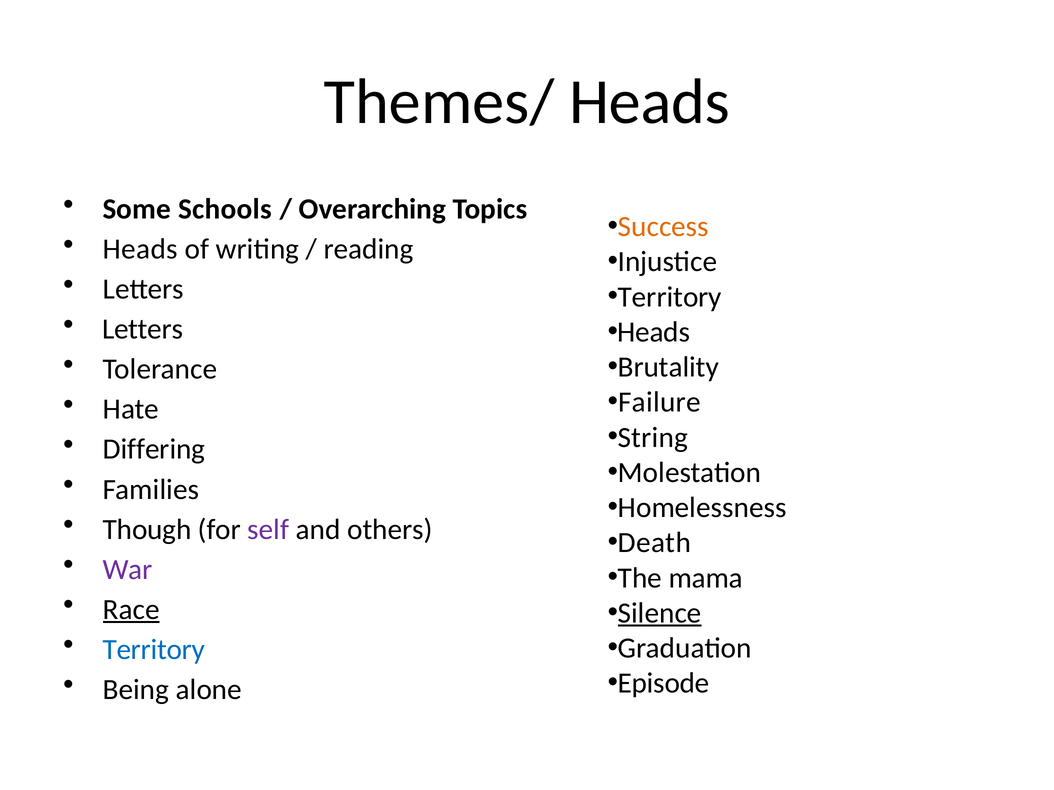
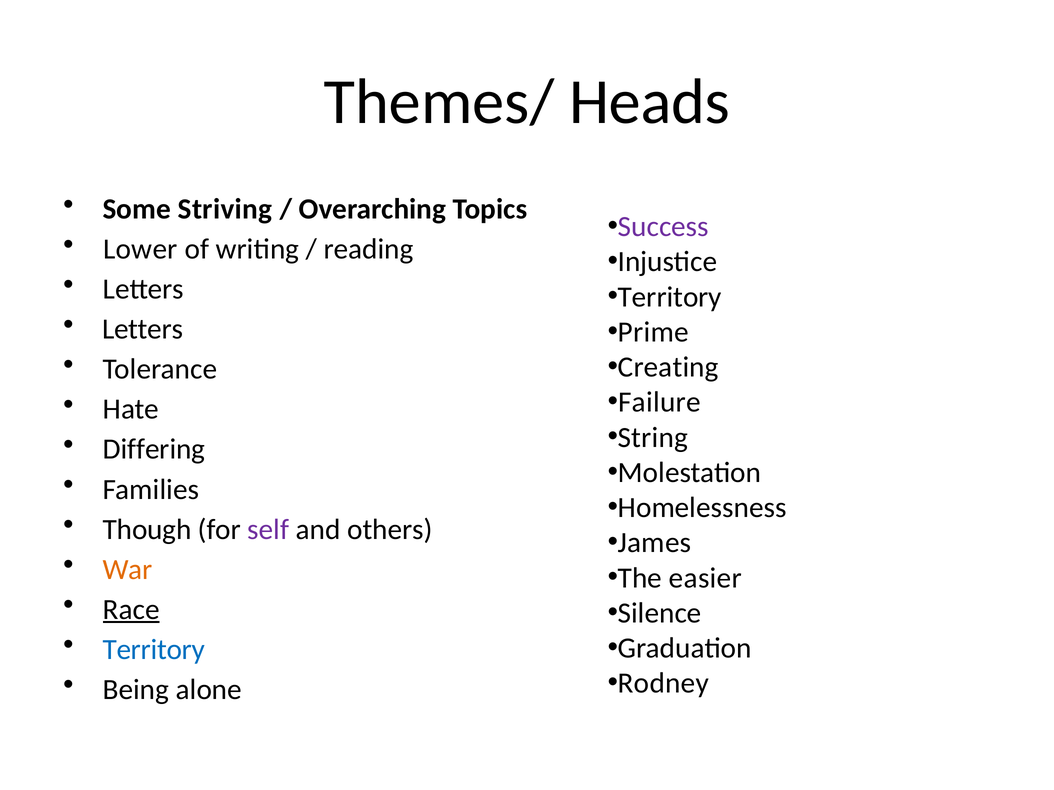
Schools: Schools -> Striving (225, 209)
Success colour: orange -> purple (663, 227)
Heads: Heads -> Lower (140, 249)
Heads: Heads -> Prime (653, 332)
Brutality: Brutality -> Creating (668, 367)
Death: Death -> James (655, 543)
War colour: purple -> orange (128, 570)
mama: mama -> easier (705, 578)
Silence underline: present -> none (660, 613)
Episode: Episode -> Rodney (663, 684)
